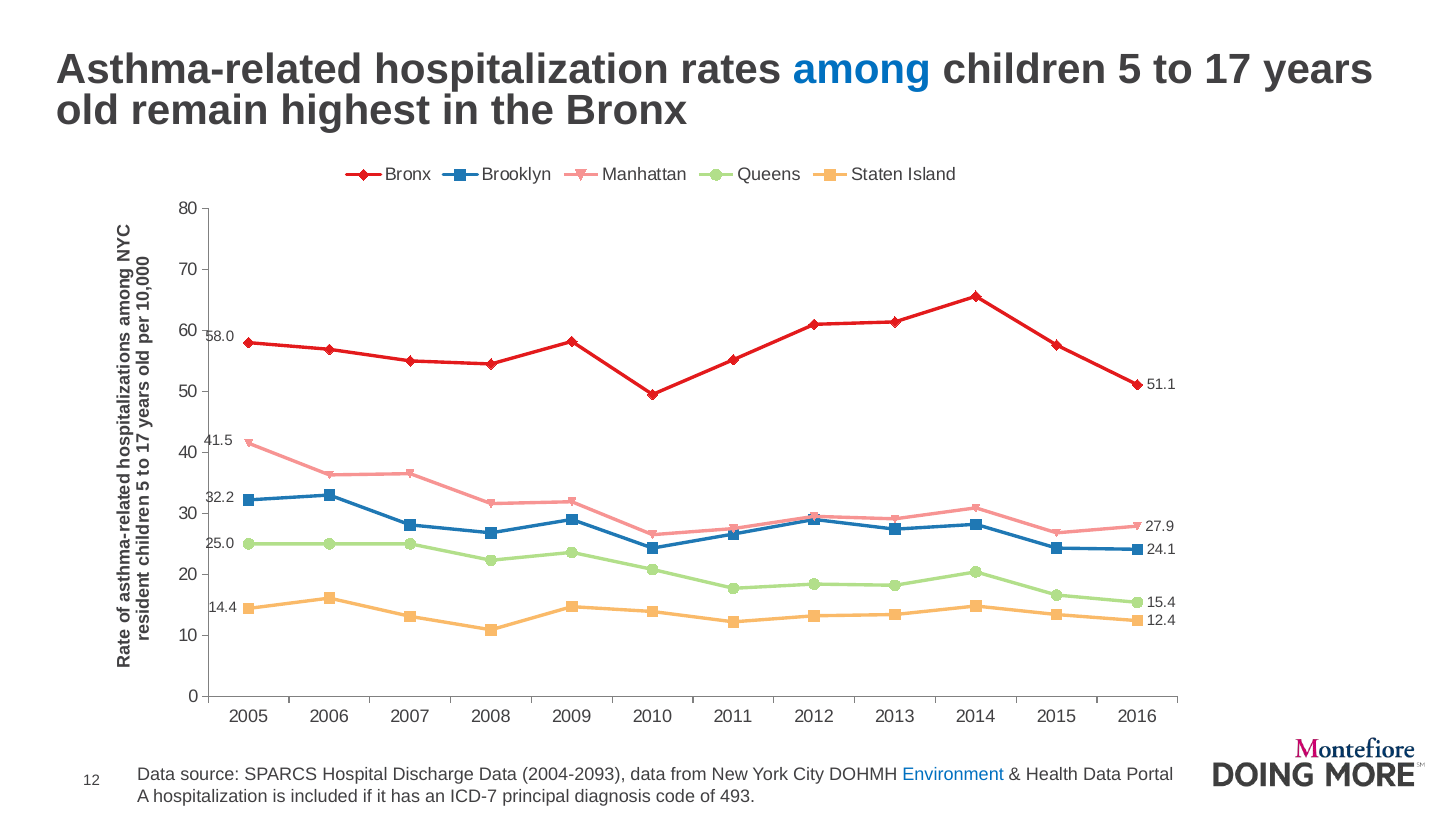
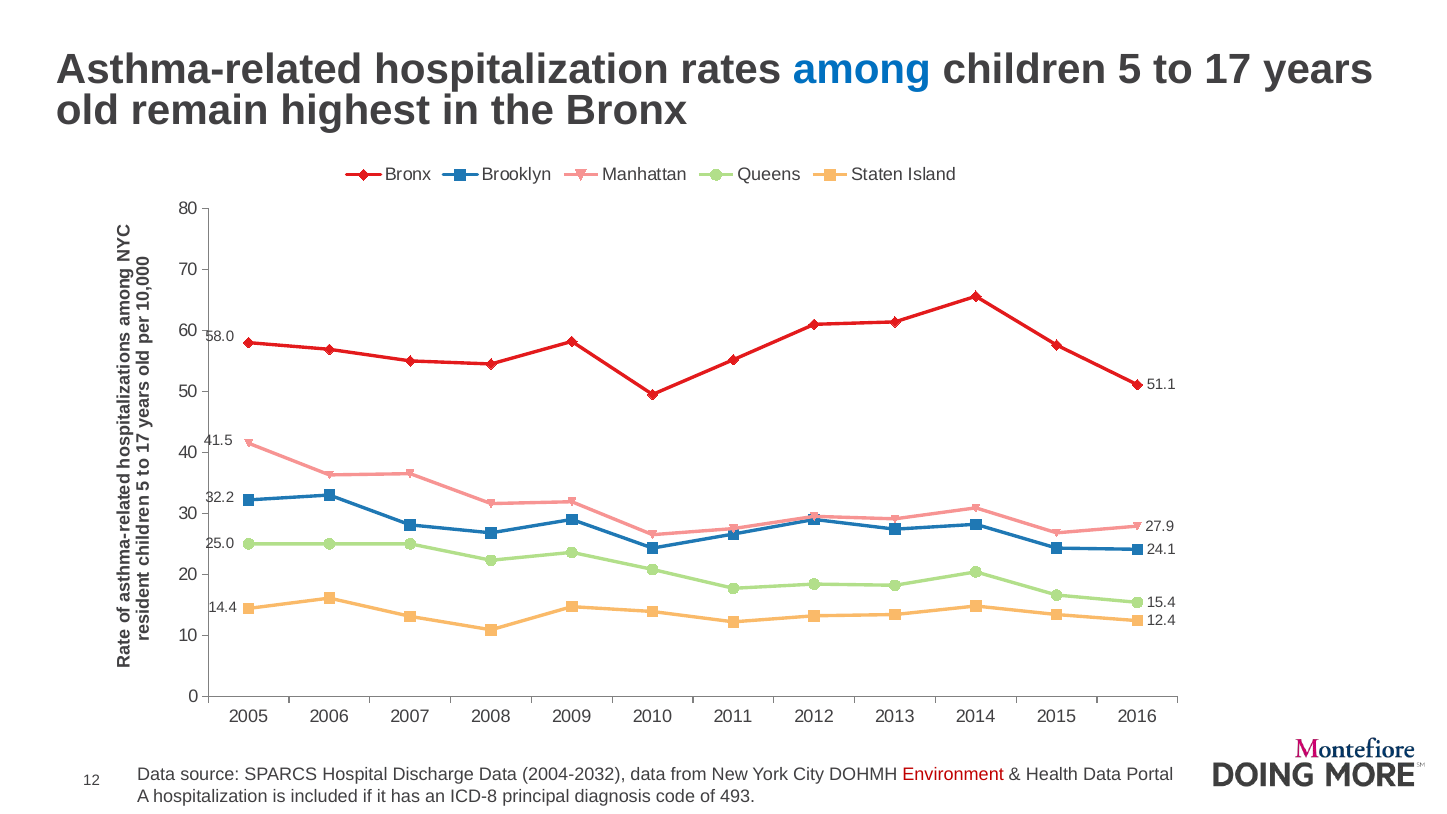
2004-2093: 2004-2093 -> 2004-2032 (574, 775)
Environment colour: blue -> red (953, 775)
ICD-7: ICD-7 -> ICD-8 (474, 797)
